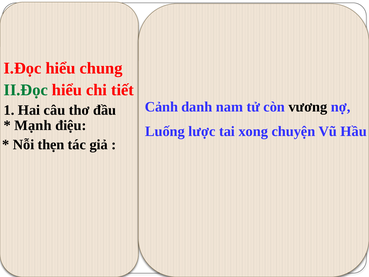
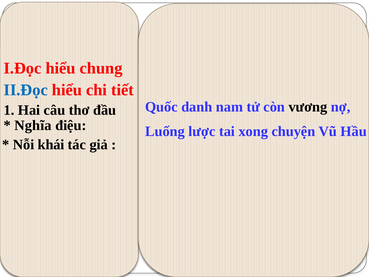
II.Đọc colour: green -> blue (26, 90)
Cảnh: Cảnh -> Quốc (161, 107)
Mạnh: Mạnh -> Nghĩa (33, 125)
thẹn: thẹn -> khái (51, 144)
